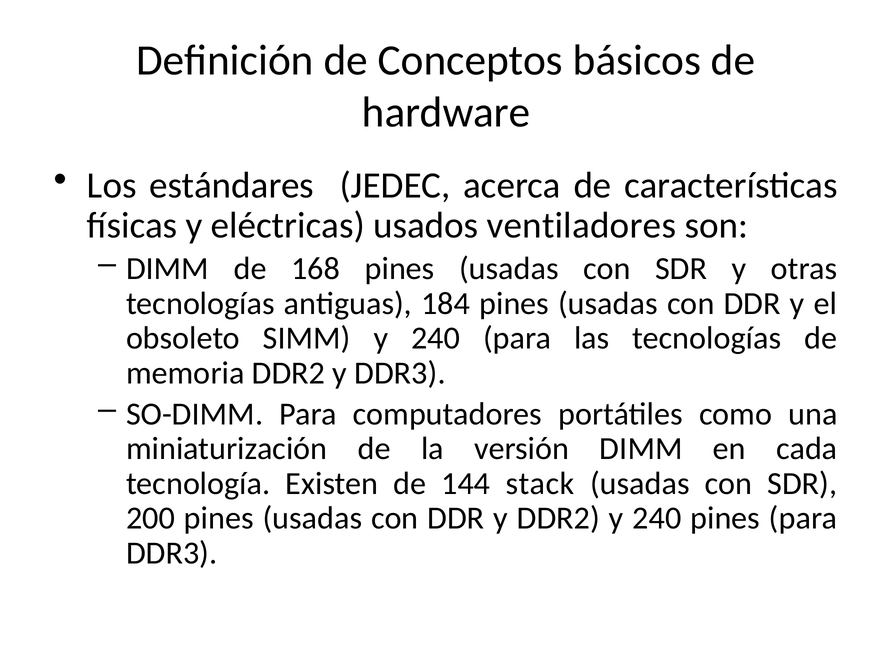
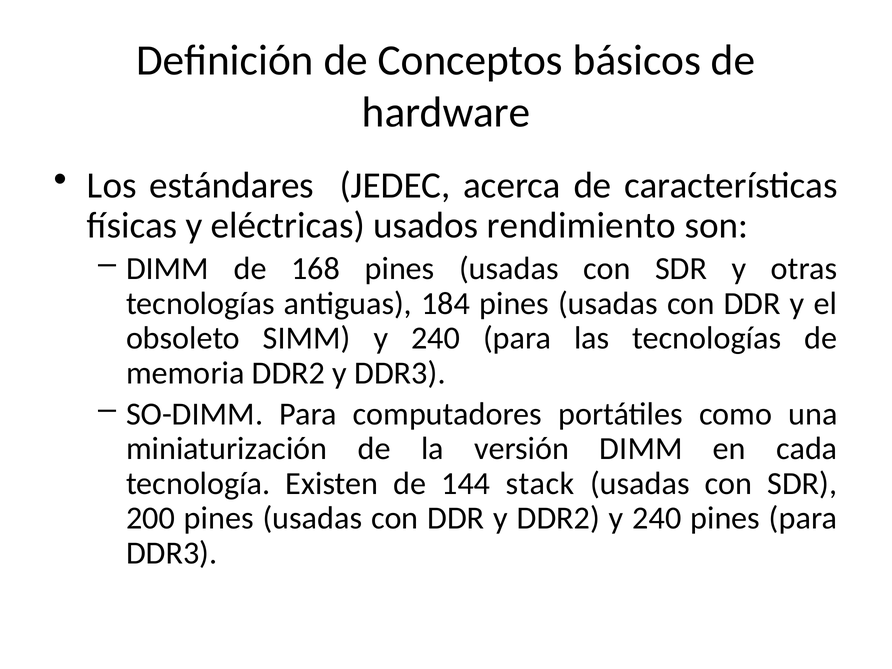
ventiladores: ventiladores -> rendimiento (581, 226)
